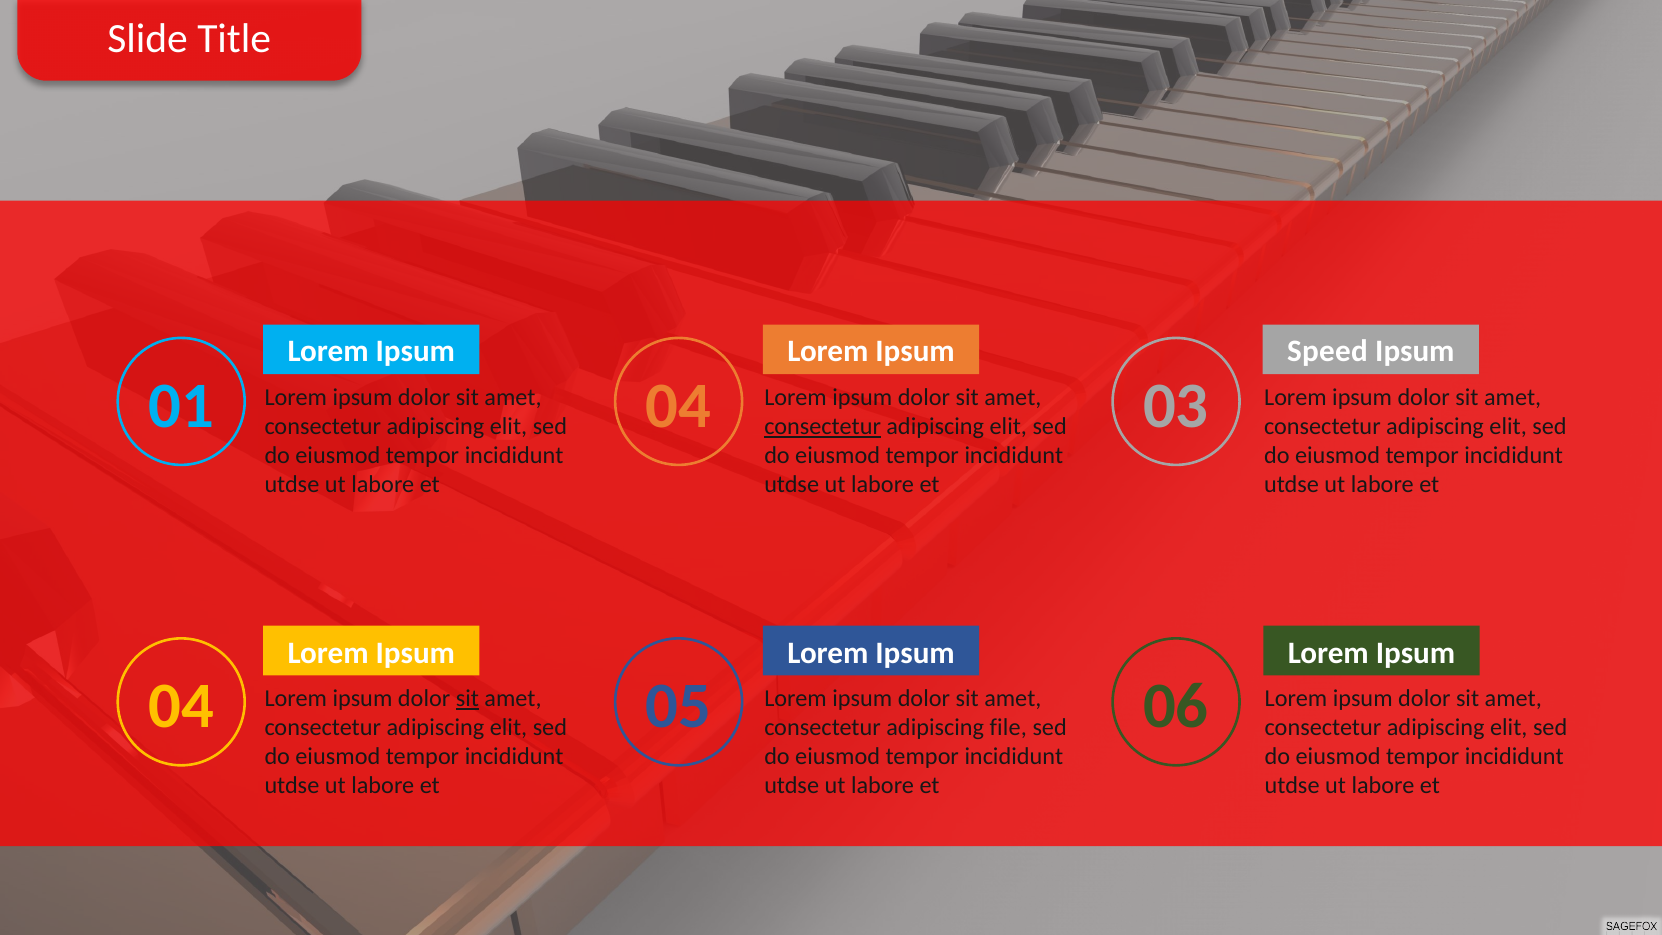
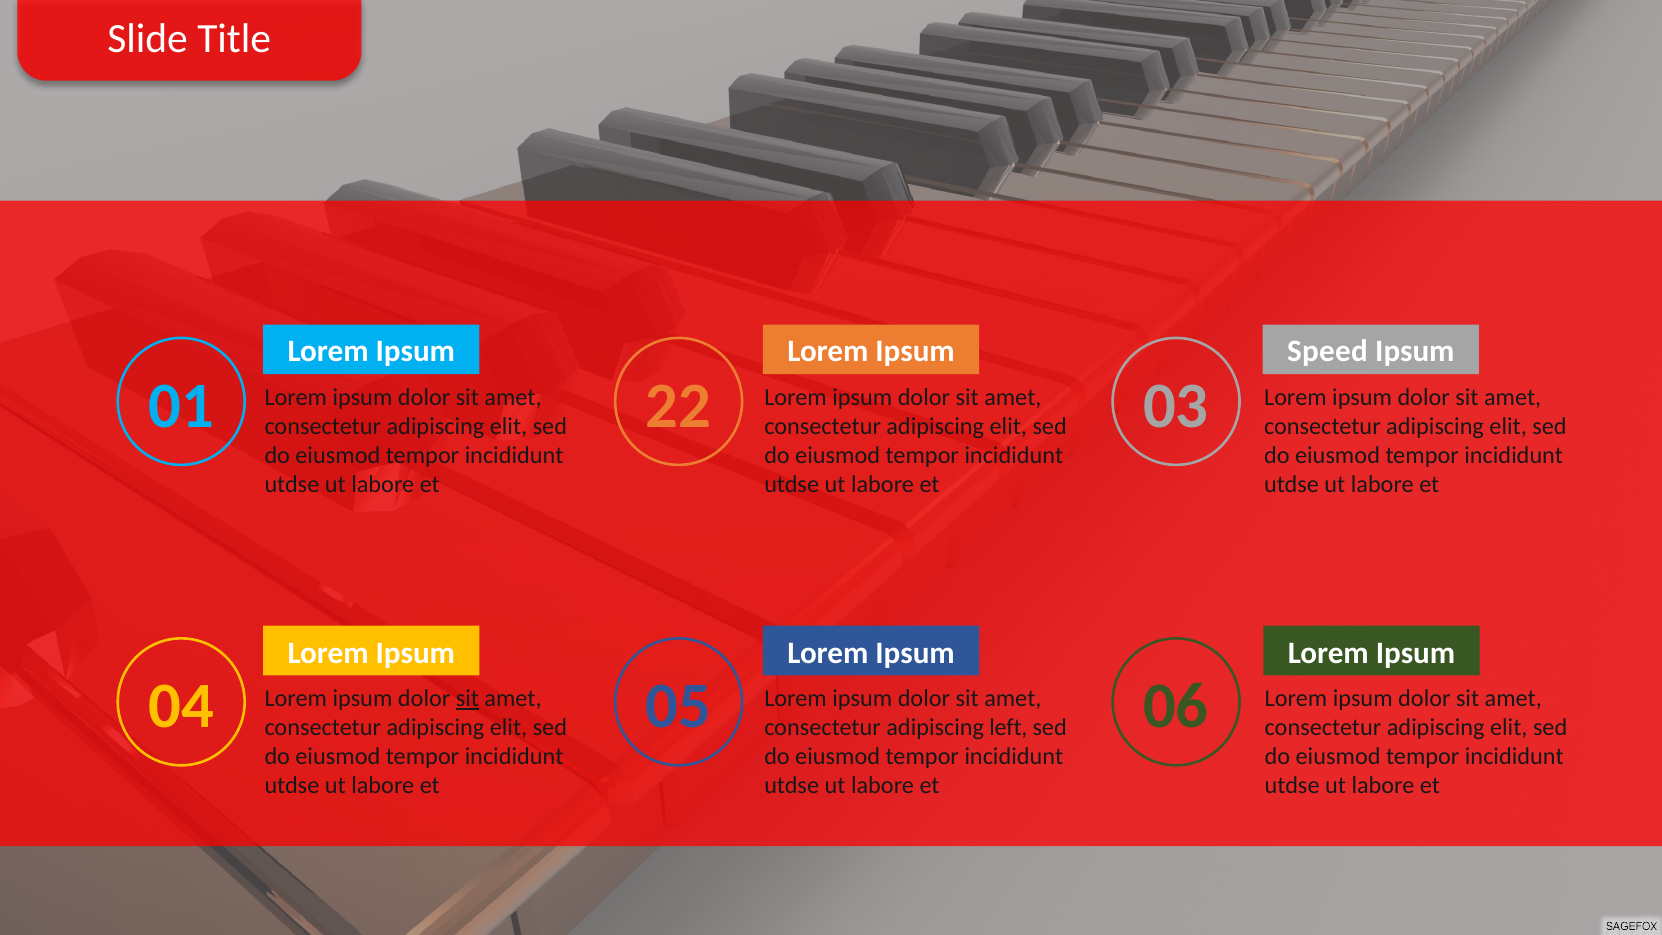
01 04: 04 -> 22 (679, 406)
consectetur underline: present -> none (823, 427)
file: file -> left (1008, 728)
